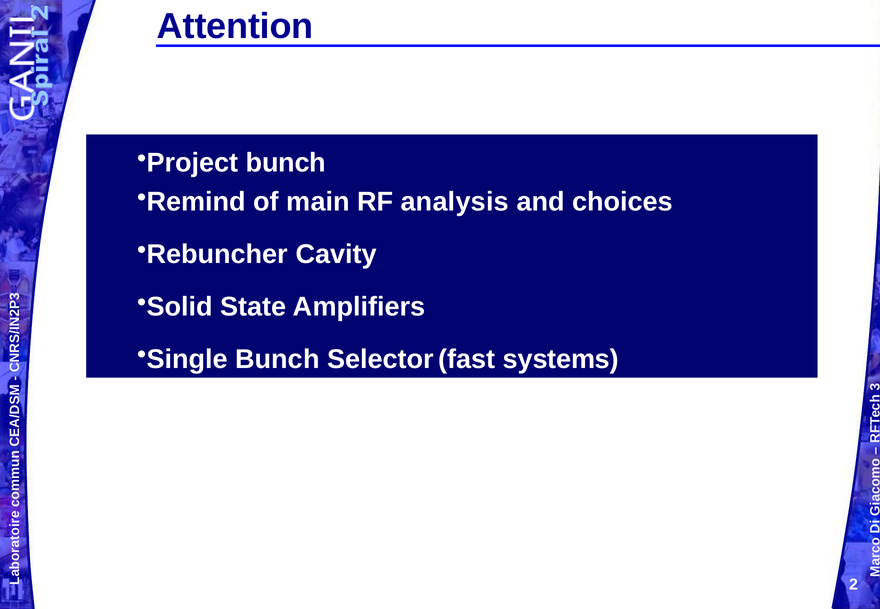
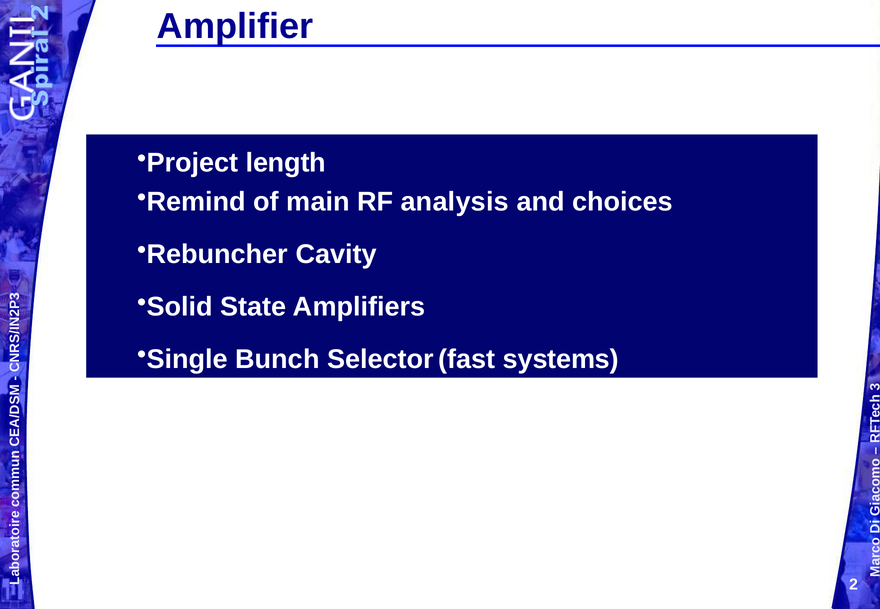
Attention: Attention -> Amplifier (235, 26)
Project bunch: bunch -> length (286, 163)
